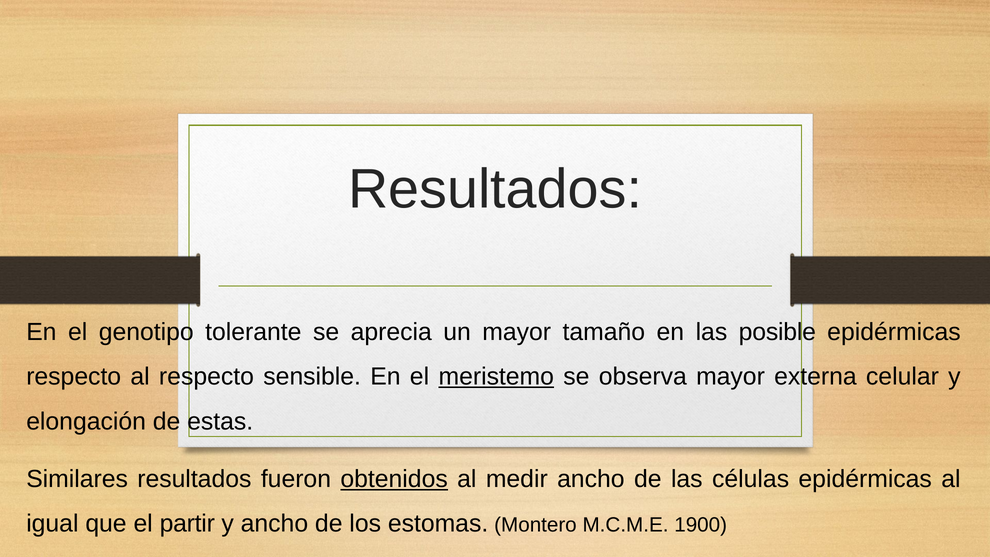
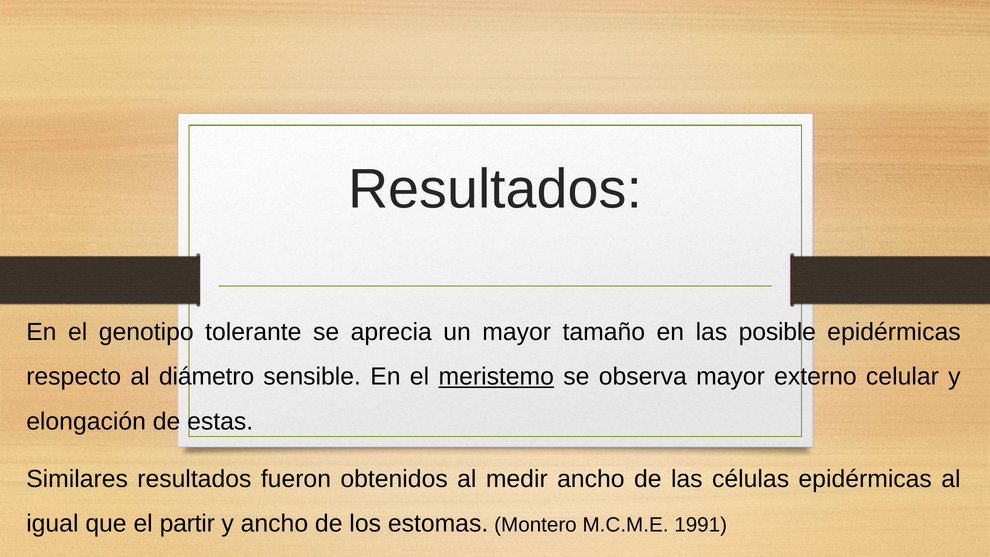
al respecto: respecto -> diámetro (207, 377)
externa: externa -> externo (815, 377)
obtenidos underline: present -> none (394, 479)
1900: 1900 -> 1991 (701, 525)
